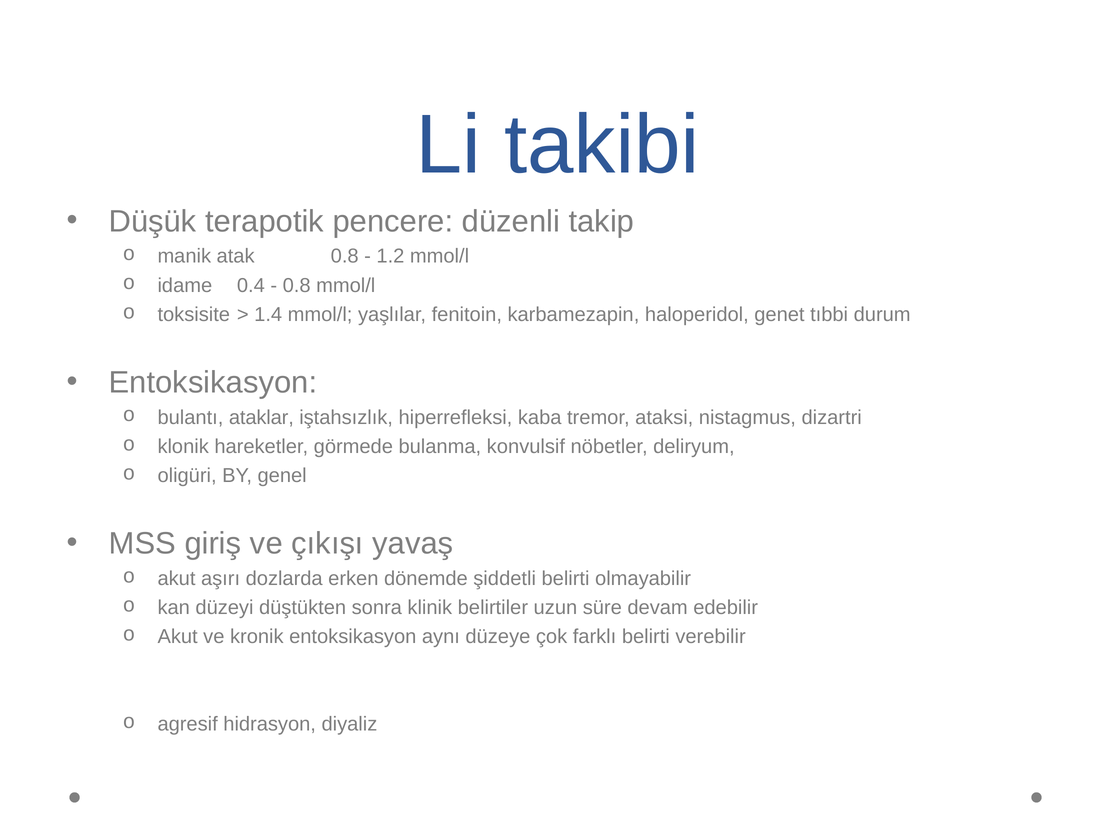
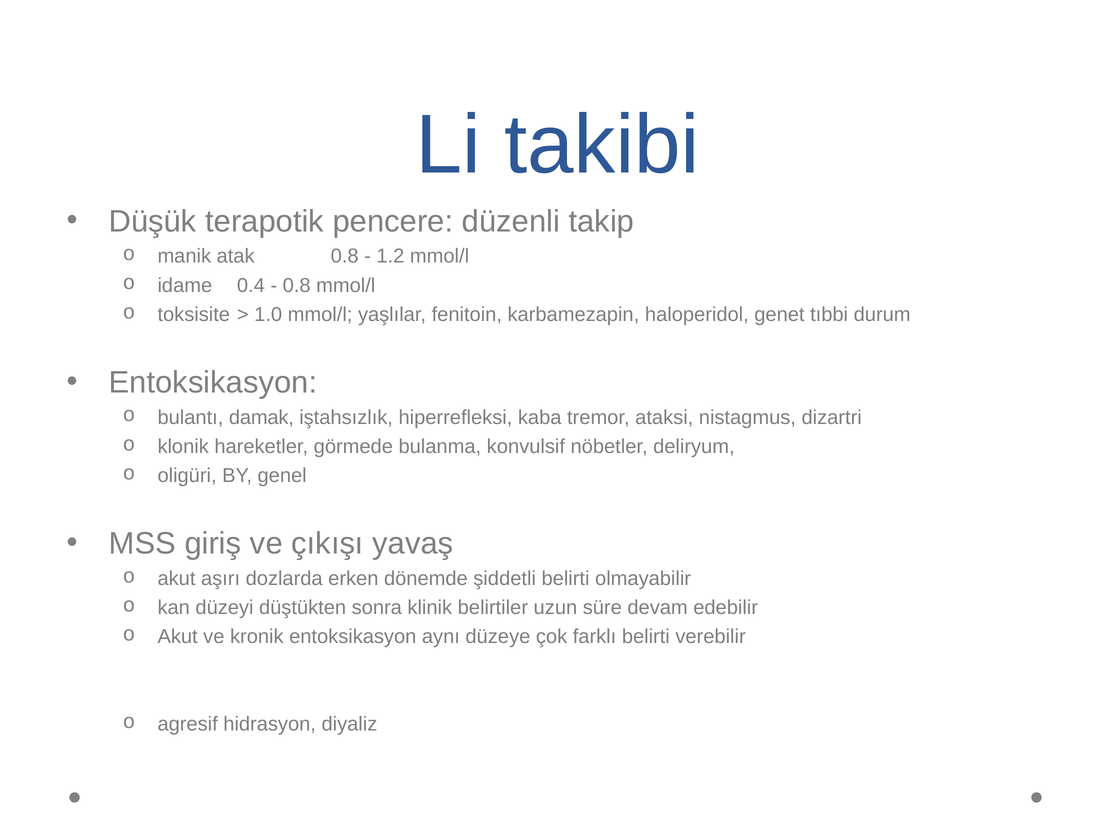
1.4: 1.4 -> 1.0 (268, 315)
ataklar: ataklar -> damak (261, 418)
